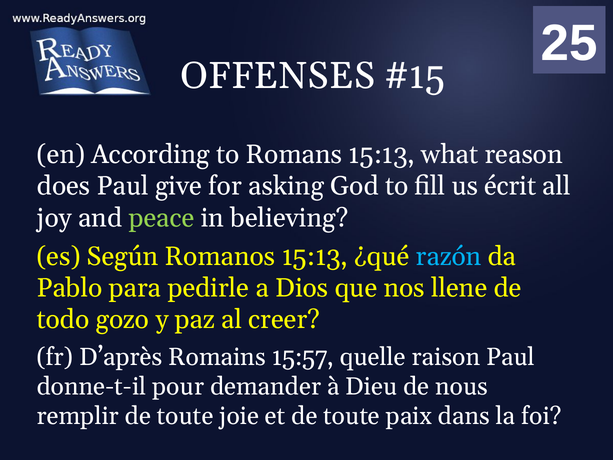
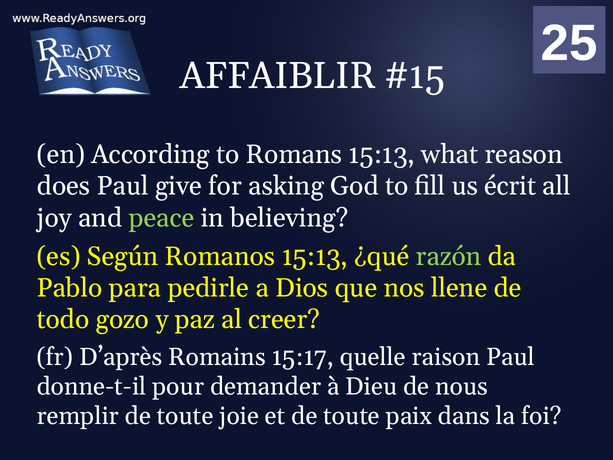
OFFENSES: OFFENSES -> AFFAIBLIR (278, 76)
razón colour: light blue -> light green (449, 256)
15:57: 15:57 -> 15:17 (303, 357)
